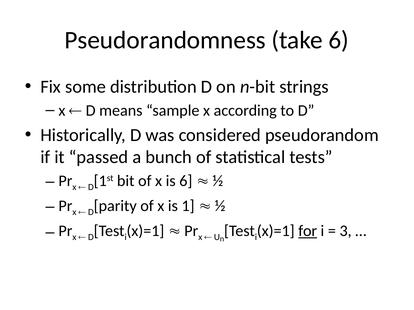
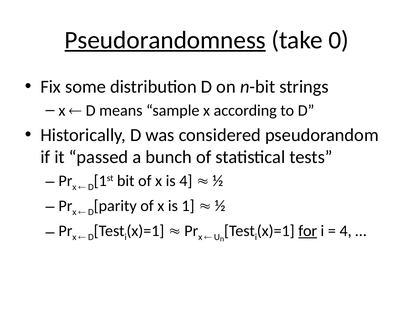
Pseudorandomness underline: none -> present (165, 40)
take 6: 6 -> 0 (339, 40)
is 6: 6 -> 4 (186, 181)
3: 3 -> 4 (346, 231)
